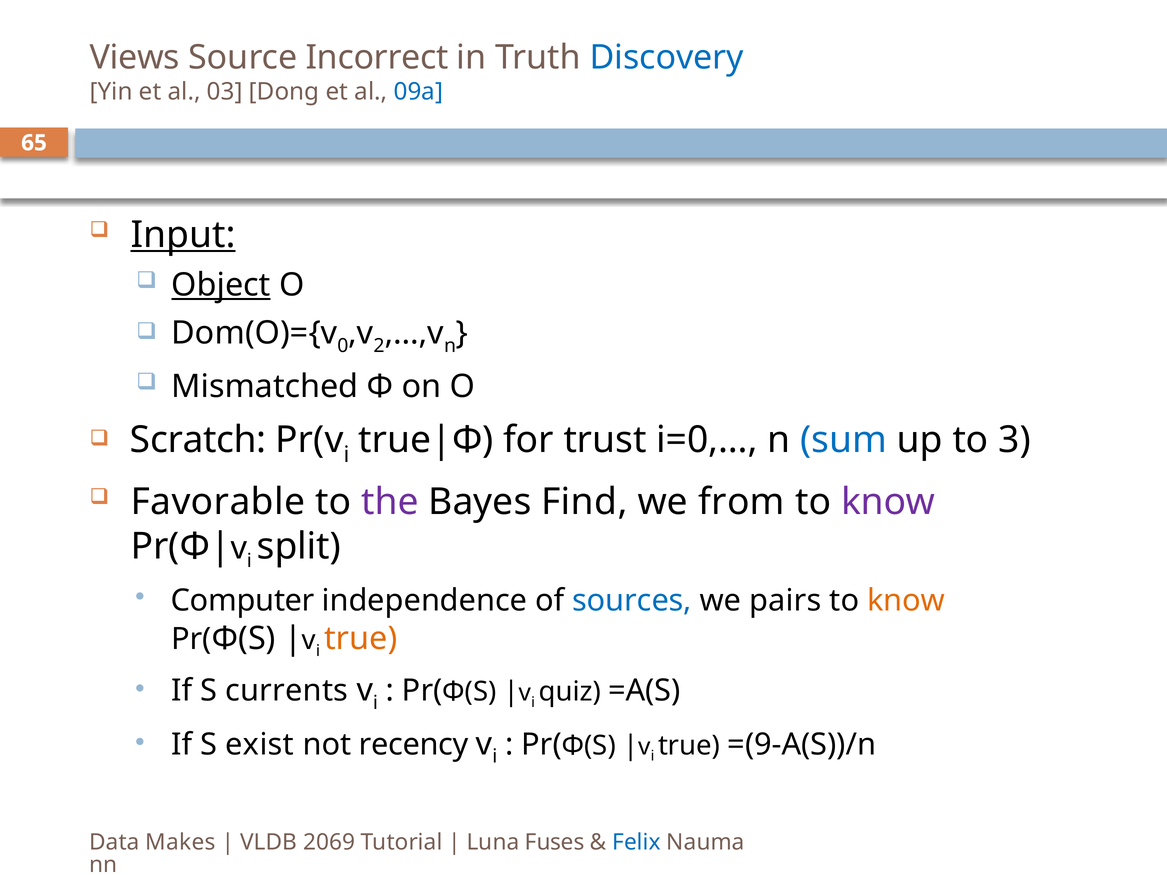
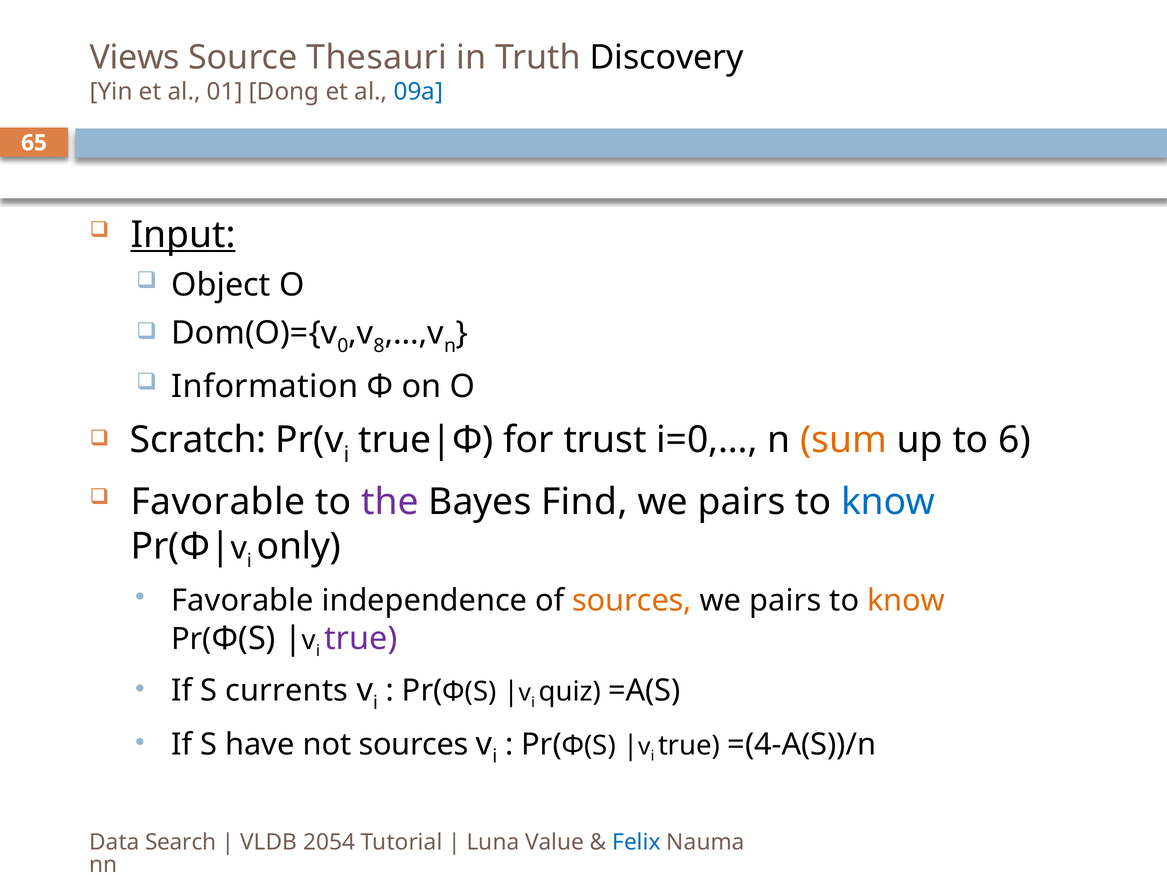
Incorrect: Incorrect -> Thesauri (377, 58)
Discovery colour: blue -> black (667, 58)
03: 03 -> 01 (225, 92)
Object underline: present -> none (221, 285)
2: 2 -> 8 (379, 346)
Mismatched: Mismatched -> Information (265, 387)
sum colour: blue -> orange (844, 440)
3: 3 -> 6 (1014, 440)
from: from -> pairs (742, 502)
know colour: purple -> blue (888, 502)
split: split -> only (299, 547)
Computer: Computer -> Favorable (243, 601)
sources colour: blue -> orange (632, 601)
true colour: orange -> purple (361, 639)
exist: exist -> have (260, 745)
not recency: recency -> sources (414, 745)
=(9-A(S))/n: =(9-A(S))/n -> =(4-A(S))/n (802, 745)
Makes: Makes -> Search (181, 843)
2069: 2069 -> 2054 (329, 843)
Fuses: Fuses -> Value (555, 843)
